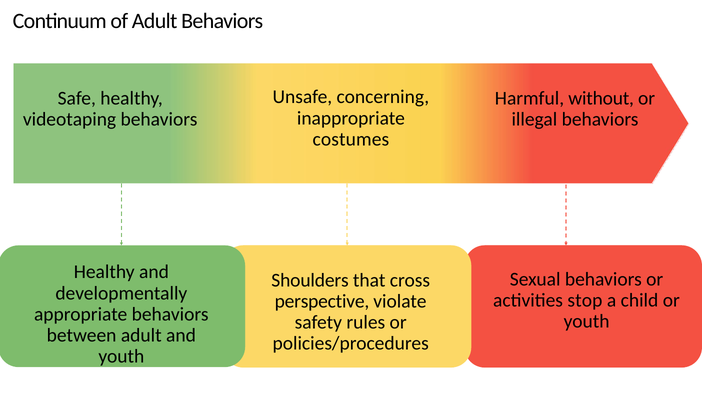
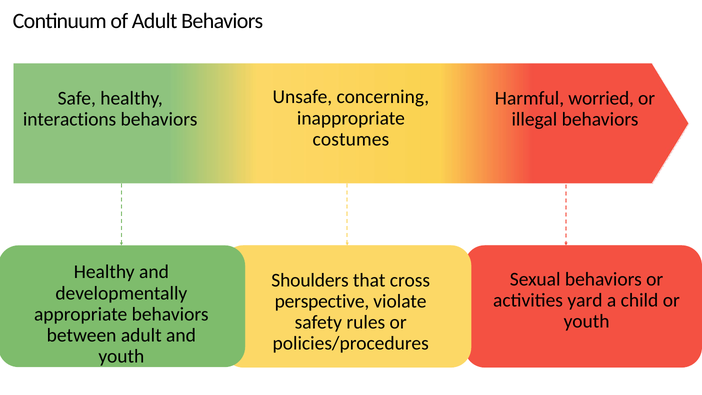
without: without -> worried (601, 98)
videotaping: videotaping -> interactions (70, 119)
stop: stop -> yard (585, 300)
